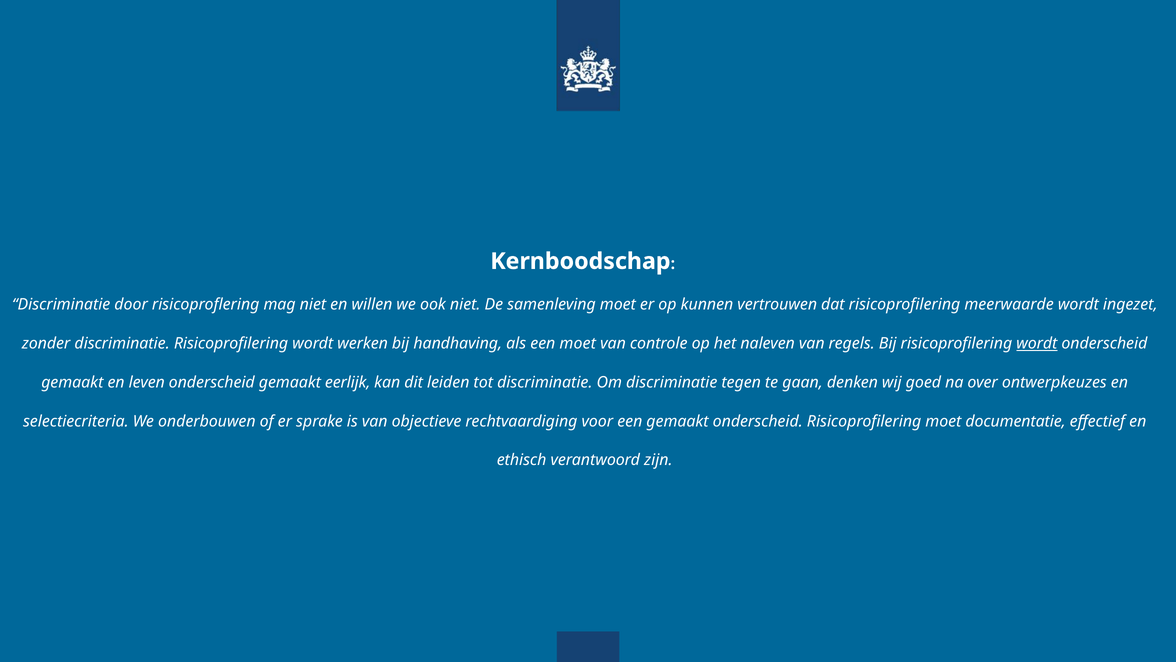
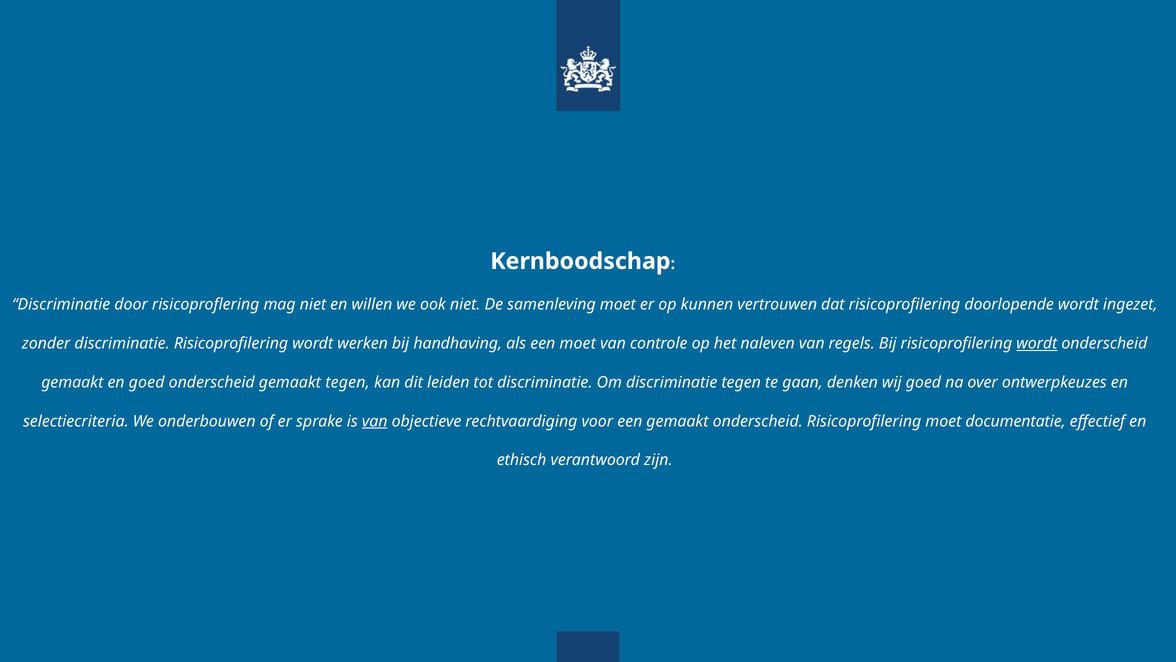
meerwaarde: meerwaarde -> doorlopende (1009, 304)
en leven: leven -> goed (147, 382)
gemaakt eerlijk: eerlijk -> tegen (348, 382)
van underline: none -> present (375, 421)
